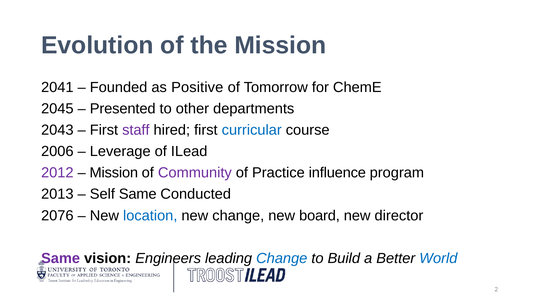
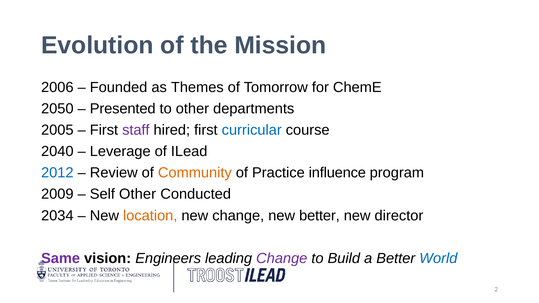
2041: 2041 -> 2006 (57, 87)
Positive: Positive -> Themes (197, 87)
2045: 2045 -> 2050 (57, 109)
2043: 2043 -> 2005 (57, 130)
2006: 2006 -> 2040 (57, 152)
2012 colour: purple -> blue (57, 173)
Mission: Mission -> Review (114, 173)
Community colour: purple -> orange (195, 173)
2013: 2013 -> 2009 (57, 194)
Self Same: Same -> Other (138, 194)
2076: 2076 -> 2034 (57, 216)
location colour: blue -> orange (150, 216)
new board: board -> better (319, 216)
Change colour: blue -> purple (282, 258)
